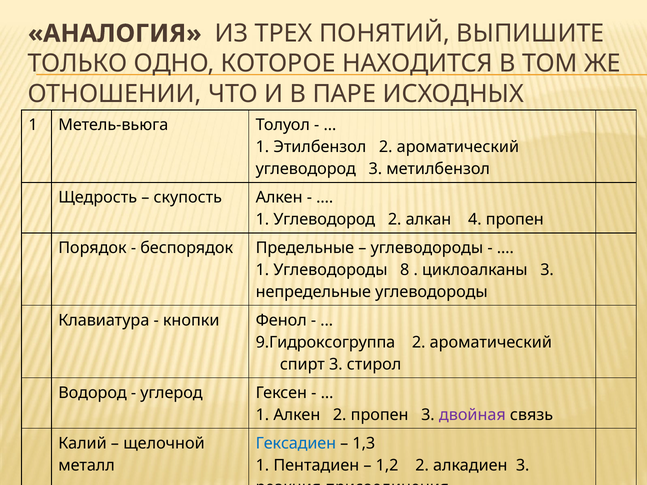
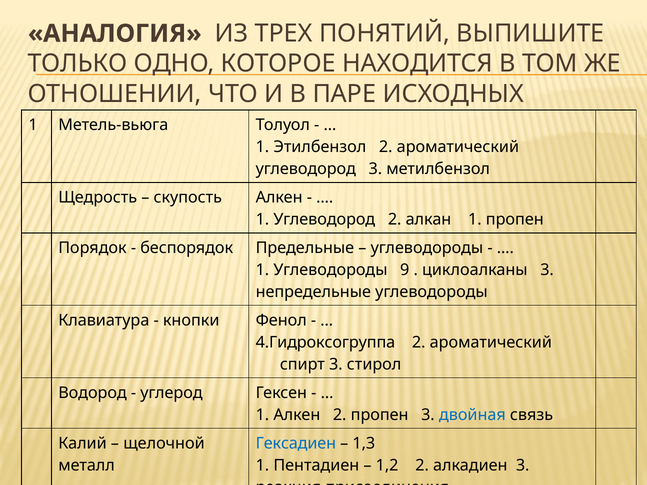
алкан 4: 4 -> 1 (475, 220)
8: 8 -> 9 (405, 270)
9.Гидроксогруппа: 9.Гидроксогруппа -> 4.Гидроксогруппа (325, 343)
двойная colour: purple -> blue (472, 415)
